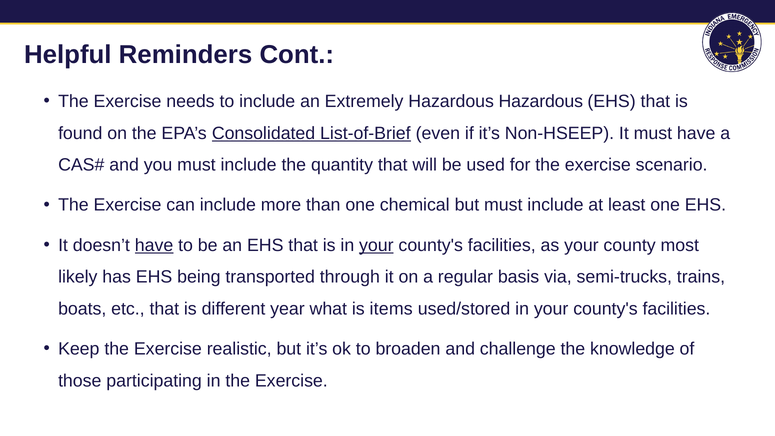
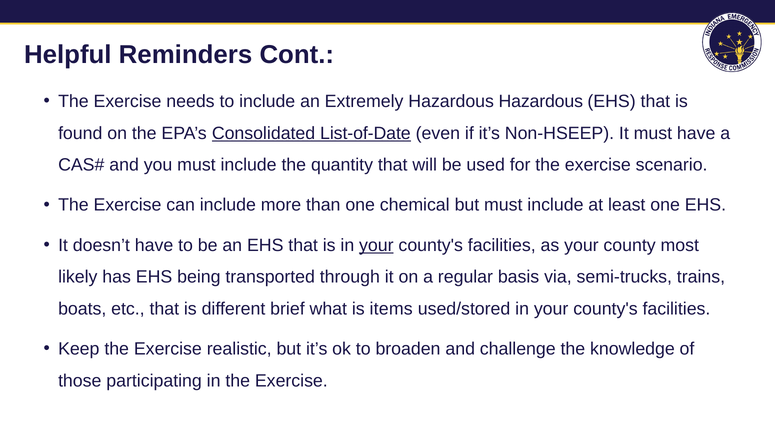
List-of-Brief: List-of-Brief -> List-of-Date (365, 133)
have underline: present -> none (154, 245)
year: year -> brief (287, 309)
